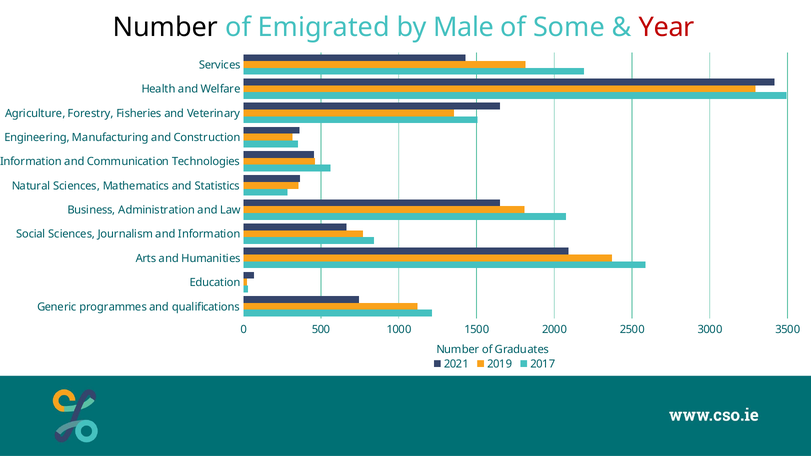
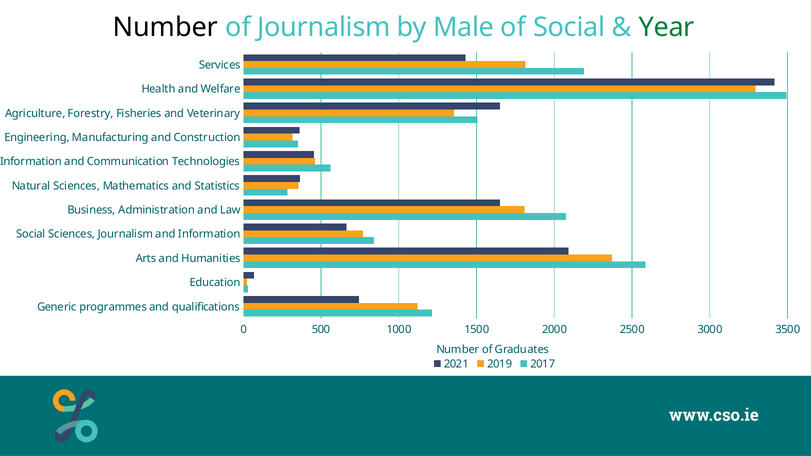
of Emigrated: Emigrated -> Journalism (324, 27)
of Some: Some -> Social (569, 27)
Year colour: red -> green (667, 27)
